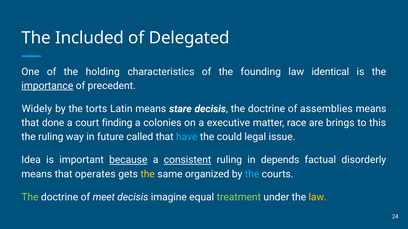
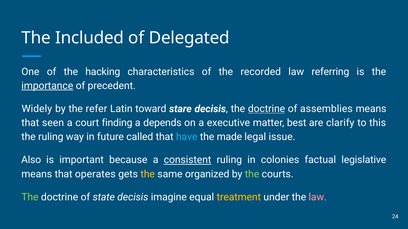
holding: holding -> hacking (103, 72)
founding: founding -> recorded (261, 72)
identical: identical -> referring (330, 72)
torts: torts -> refer (96, 109)
Latin means: means -> toward (151, 109)
doctrine underline: none -> present (267, 109)
done: done -> seen (53, 123)
colonies: colonies -> depends (162, 123)
race: race -> best (297, 123)
brings: brings -> clarify (340, 123)
could: could -> made (229, 137)
Idea: Idea -> Also (31, 160)
because underline: present -> none (128, 160)
depends: depends -> colonies (280, 160)
disorderly: disorderly -> legislative (364, 160)
the colour: light blue -> light green (252, 174)
meet: meet -> state (104, 198)
treatment colour: light green -> yellow (239, 198)
law colour: yellow -> pink (318, 198)
